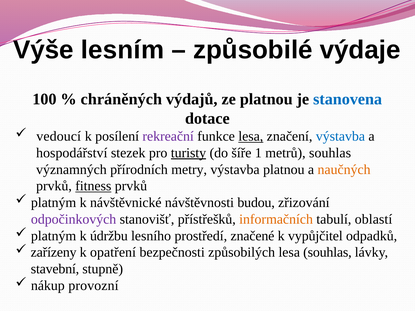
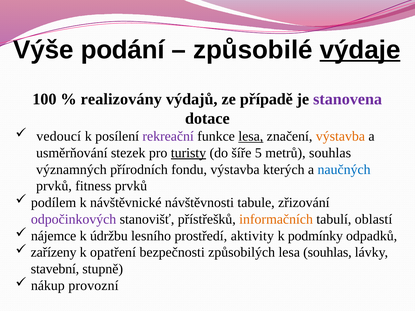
lesním: lesním -> podání (123, 50)
výdaje underline: none -> present (360, 50)
chráněných: chráněných -> realizovány (121, 99)
ze platnou: platnou -> případě (266, 99)
stanovena colour: blue -> purple (348, 99)
výstavba colour: blue -> orange (340, 136)
hospodářství: hospodářství -> usměrňování (72, 153)
1: 1 -> 5 (258, 153)
metry: metry -> fondu (189, 170)
výstavba platnou: platnou -> kterých (284, 170)
naučných colour: orange -> blue (344, 170)
fitness underline: present -> none (93, 186)
platným: platným -> podílem (54, 203)
budou: budou -> tabule (256, 203)
platným: platným -> nájemce (54, 236)
značené: značené -> aktivity (252, 236)
vypůjčitel: vypůjčitel -> podmínky (315, 236)
